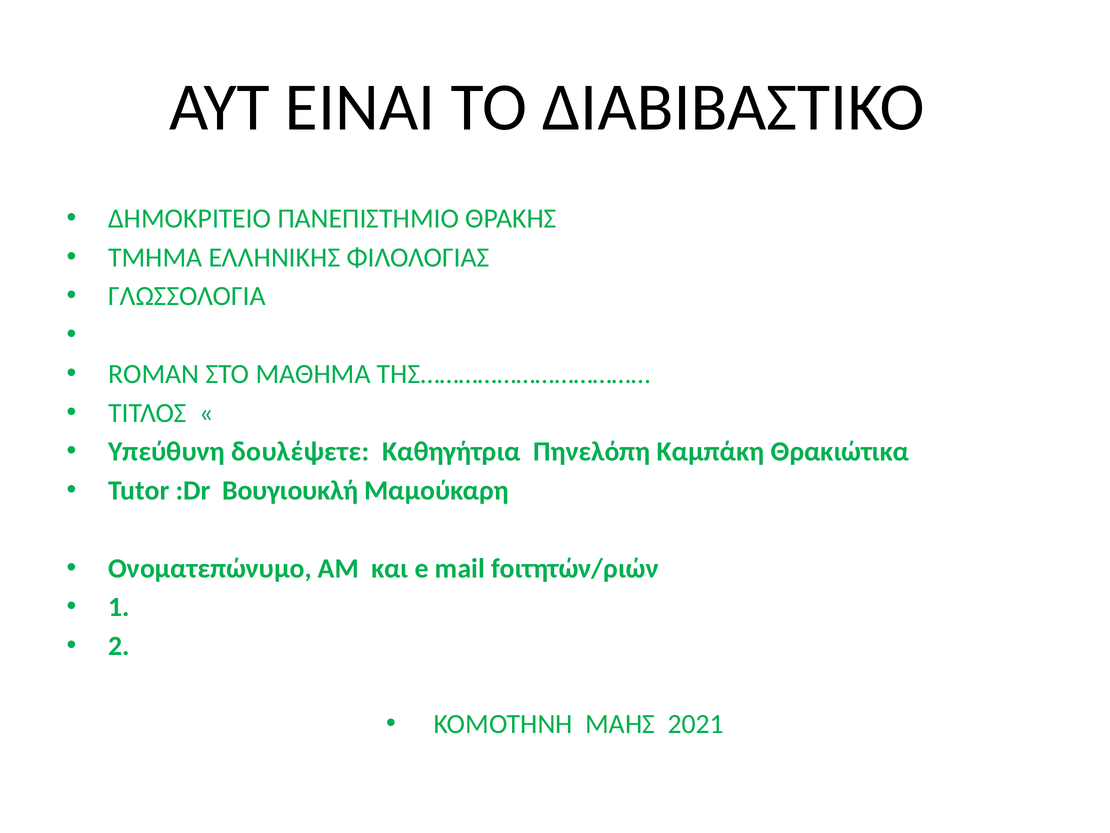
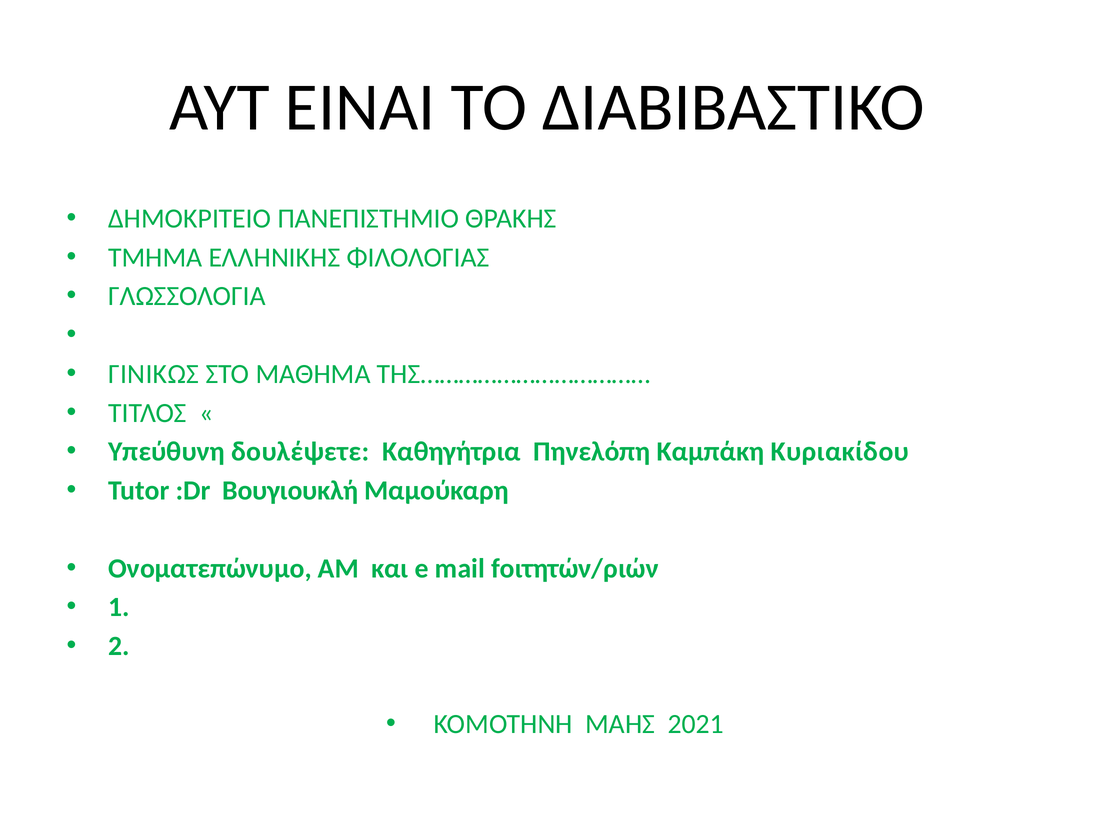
ROMAN: ROMAN -> ΓΙΝΙΚΩΣ (154, 374)
Θρακιώτικα: Θρακιώτικα -> Κυριακίδου (840, 451)
